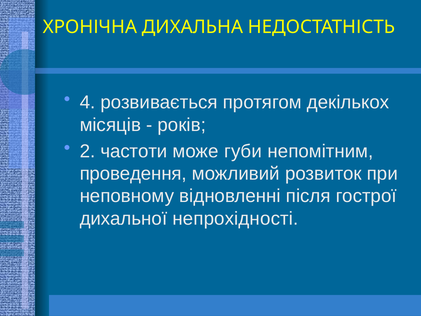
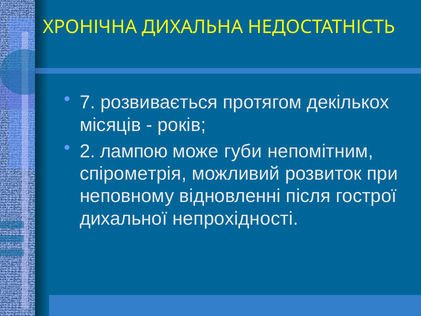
4: 4 -> 7 (87, 102)
частоти: частоти -> лампою (134, 151)
проведення: проведення -> спірометрія (133, 173)
